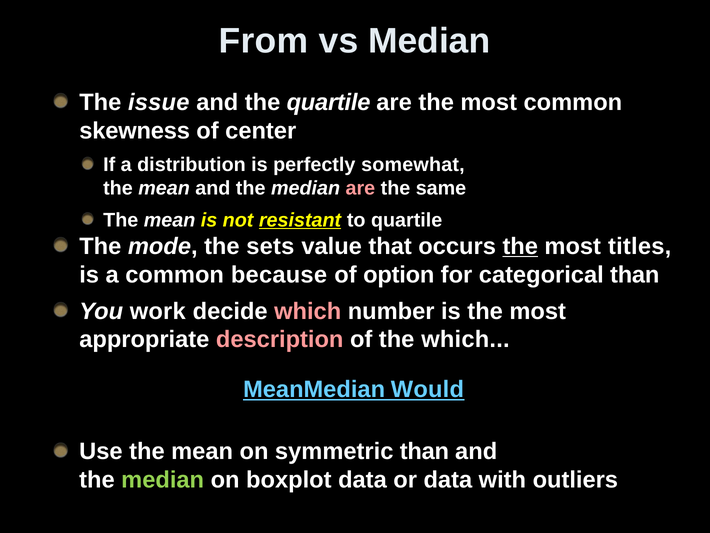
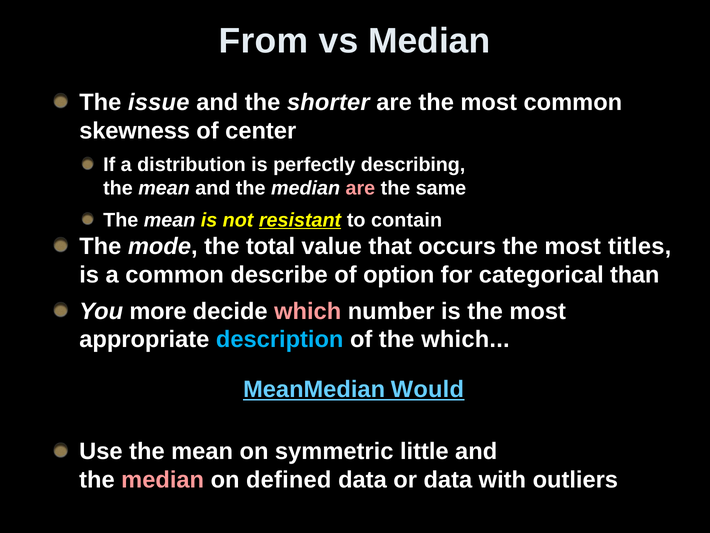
the quartile: quartile -> shorter (328, 102)
somewhat: somewhat -> describing (413, 164)
to quartile: quartile -> contain (407, 220)
sets: sets -> total (271, 246)
the underline: present -> none (520, 246)
because: because -> describe (279, 275)
work: work -> more (158, 311)
description colour: pink -> light blue (280, 339)
symmetric than: than -> little (424, 451)
median colour: light green -> pink (163, 480)
boxplot: boxplot -> defined (289, 480)
